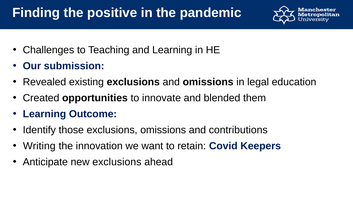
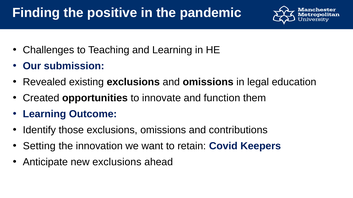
blended: blended -> function (222, 98)
Writing: Writing -> Setting (39, 146)
